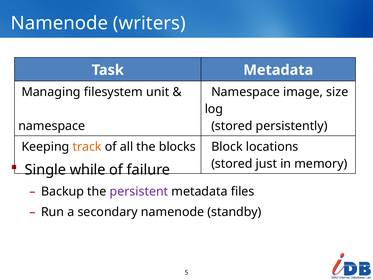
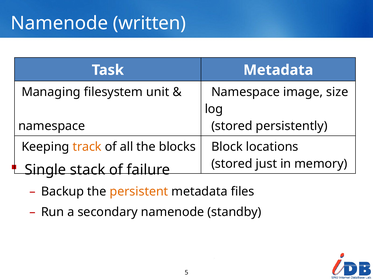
writers: writers -> written (149, 23)
while: while -> stack (88, 170)
persistent colour: purple -> orange (139, 191)
